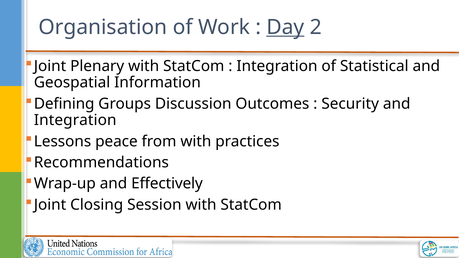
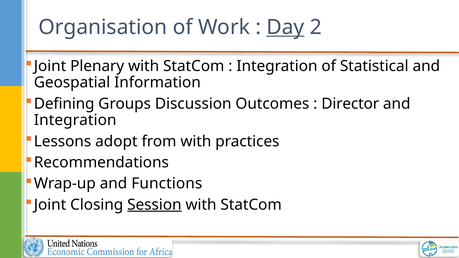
Security: Security -> Director (350, 104)
peace: peace -> adopt (116, 141)
Effectively: Effectively -> Functions (167, 184)
Session underline: none -> present (154, 205)
